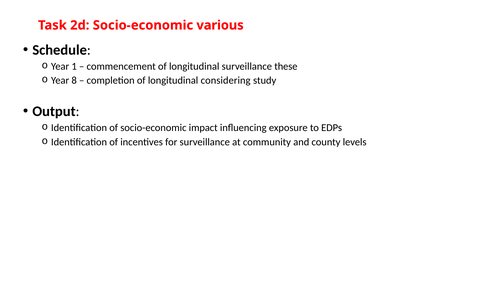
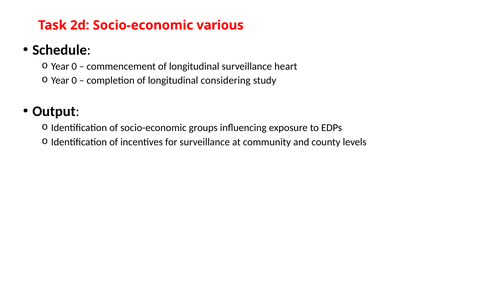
1: 1 -> 0 (74, 66)
these: these -> heart (286, 66)
8: 8 -> 0 (74, 80)
impact: impact -> groups (203, 128)
